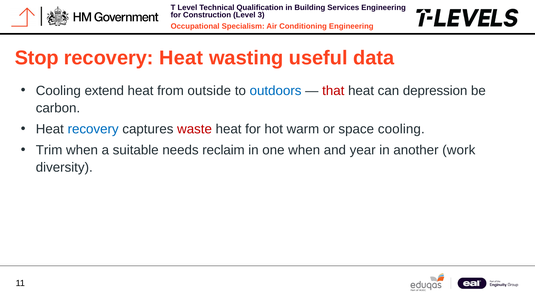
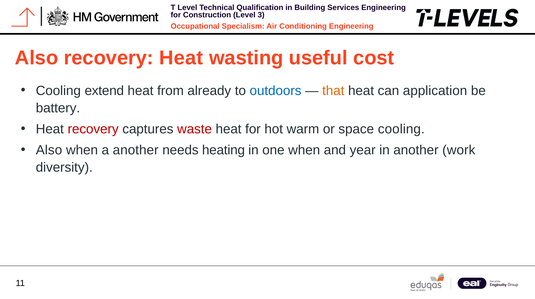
Stop: Stop -> Also (37, 58)
data: data -> cost (374, 58)
outside: outside -> already (209, 91)
that colour: red -> orange (333, 91)
depression: depression -> application (435, 91)
carbon: carbon -> battery (58, 108)
recovery colour: blue -> red (93, 129)
Trim: Trim -> Also (49, 150)
a suitable: suitable -> another (136, 150)
reclaim: reclaim -> heating (224, 150)
